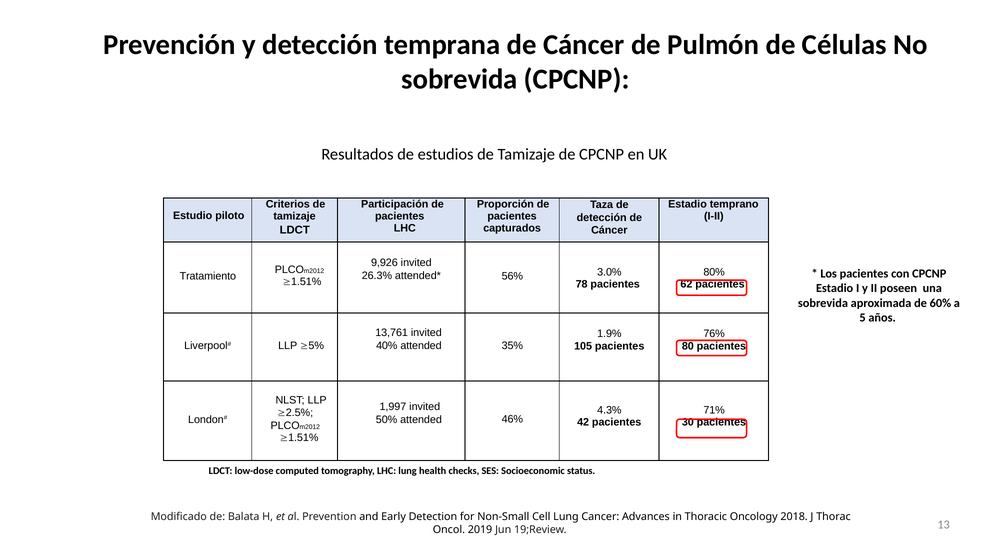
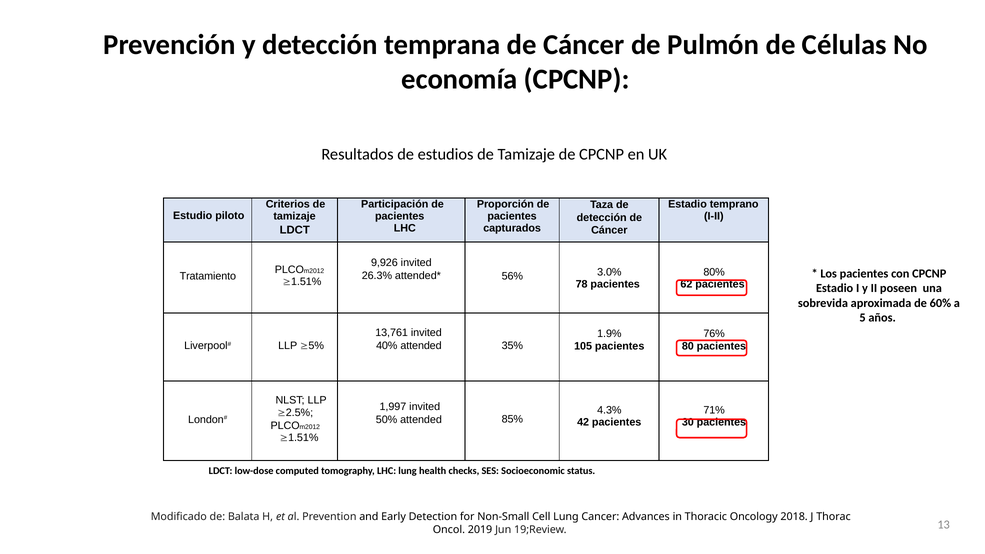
sobrevida: sobrevida -> economía (460, 79)
46%: 46% -> 85% (512, 420)
